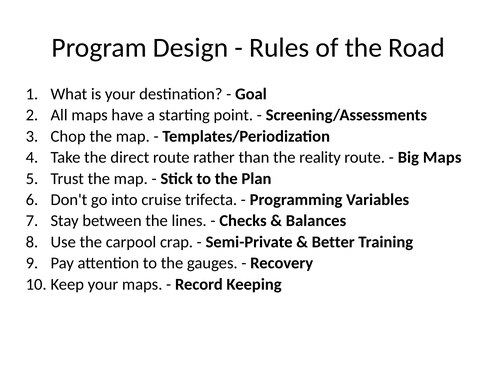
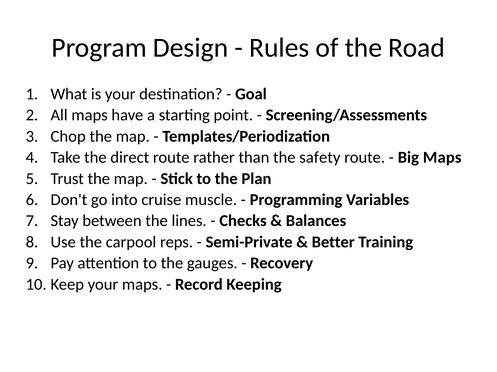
reality: reality -> safety (320, 158)
trifecta: trifecta -> muscle (211, 200)
crap: crap -> reps (176, 243)
